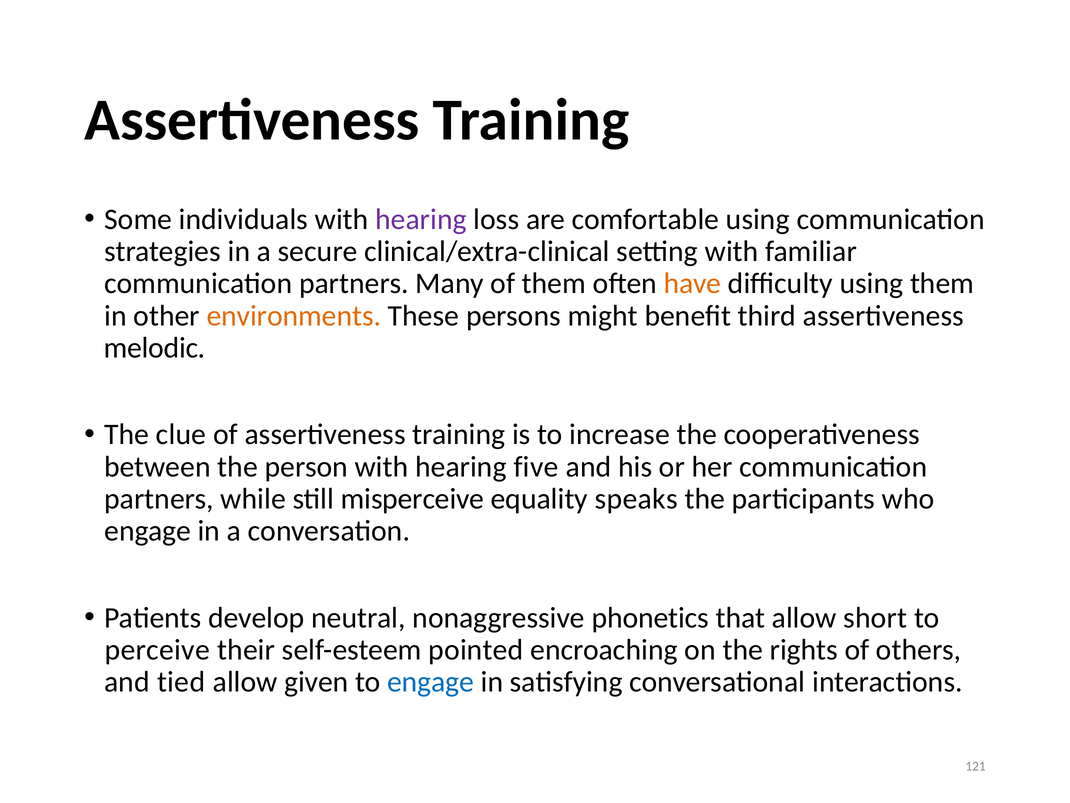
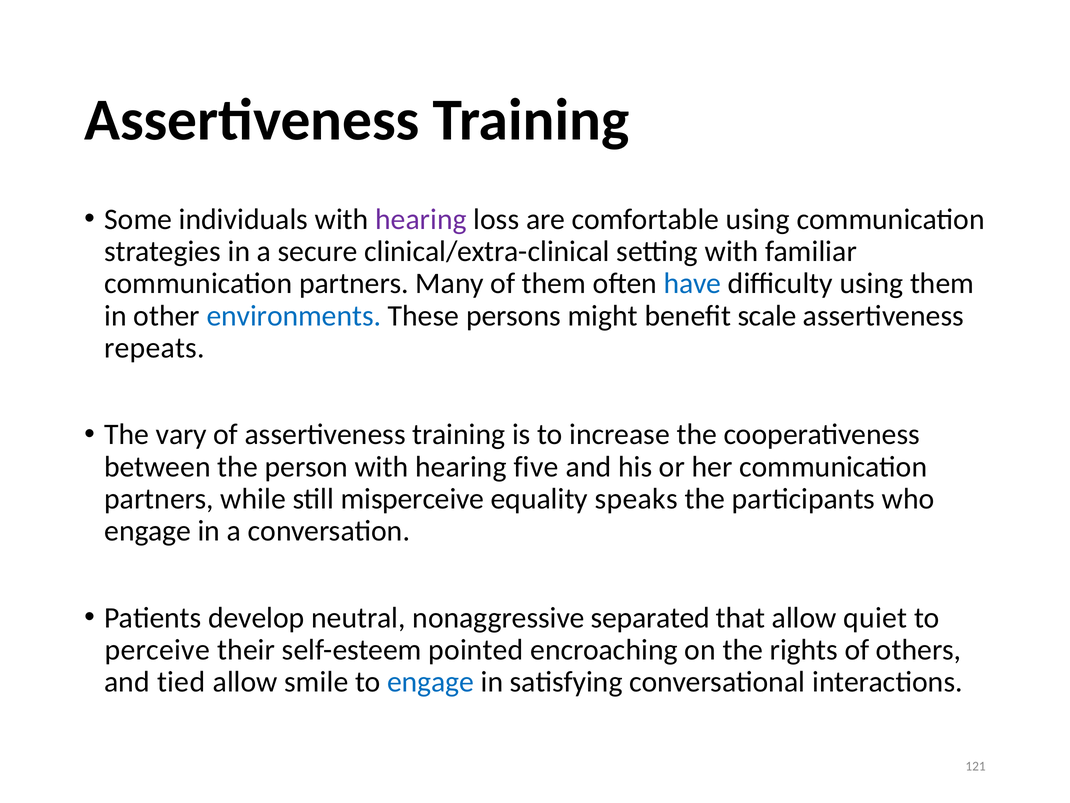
have colour: orange -> blue (692, 283)
environments colour: orange -> blue (294, 316)
third: third -> scale (767, 316)
melodic: melodic -> repeats (154, 348)
clue: clue -> vary (181, 434)
phonetics: phonetics -> separated (650, 617)
short: short -> quiet (875, 617)
given: given -> smile (316, 682)
